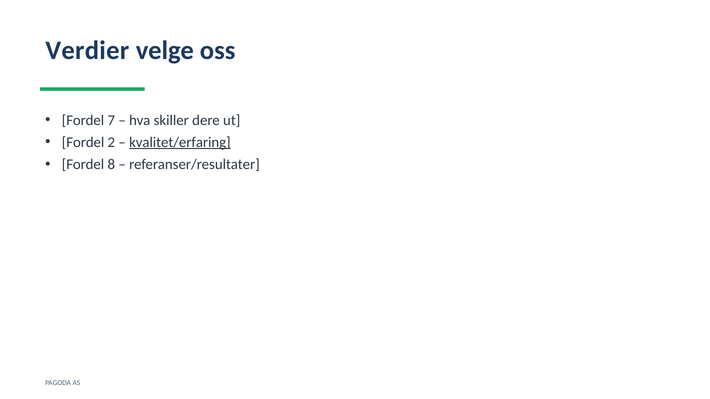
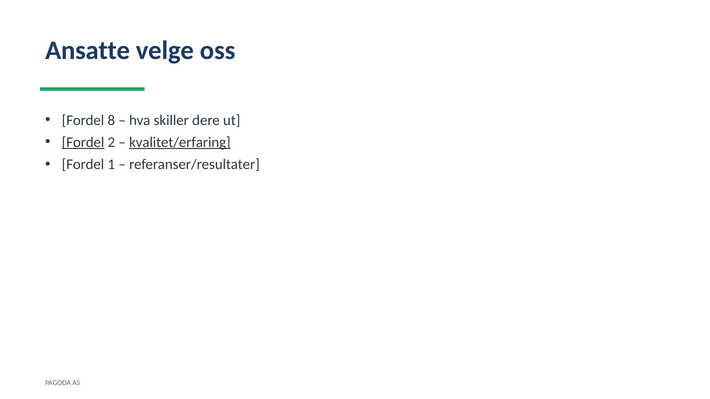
Verdier: Verdier -> Ansatte (88, 51)
7: 7 -> 8 (111, 120)
Fordel underline: none -> present (83, 142)
8: 8 -> 1 (111, 165)
